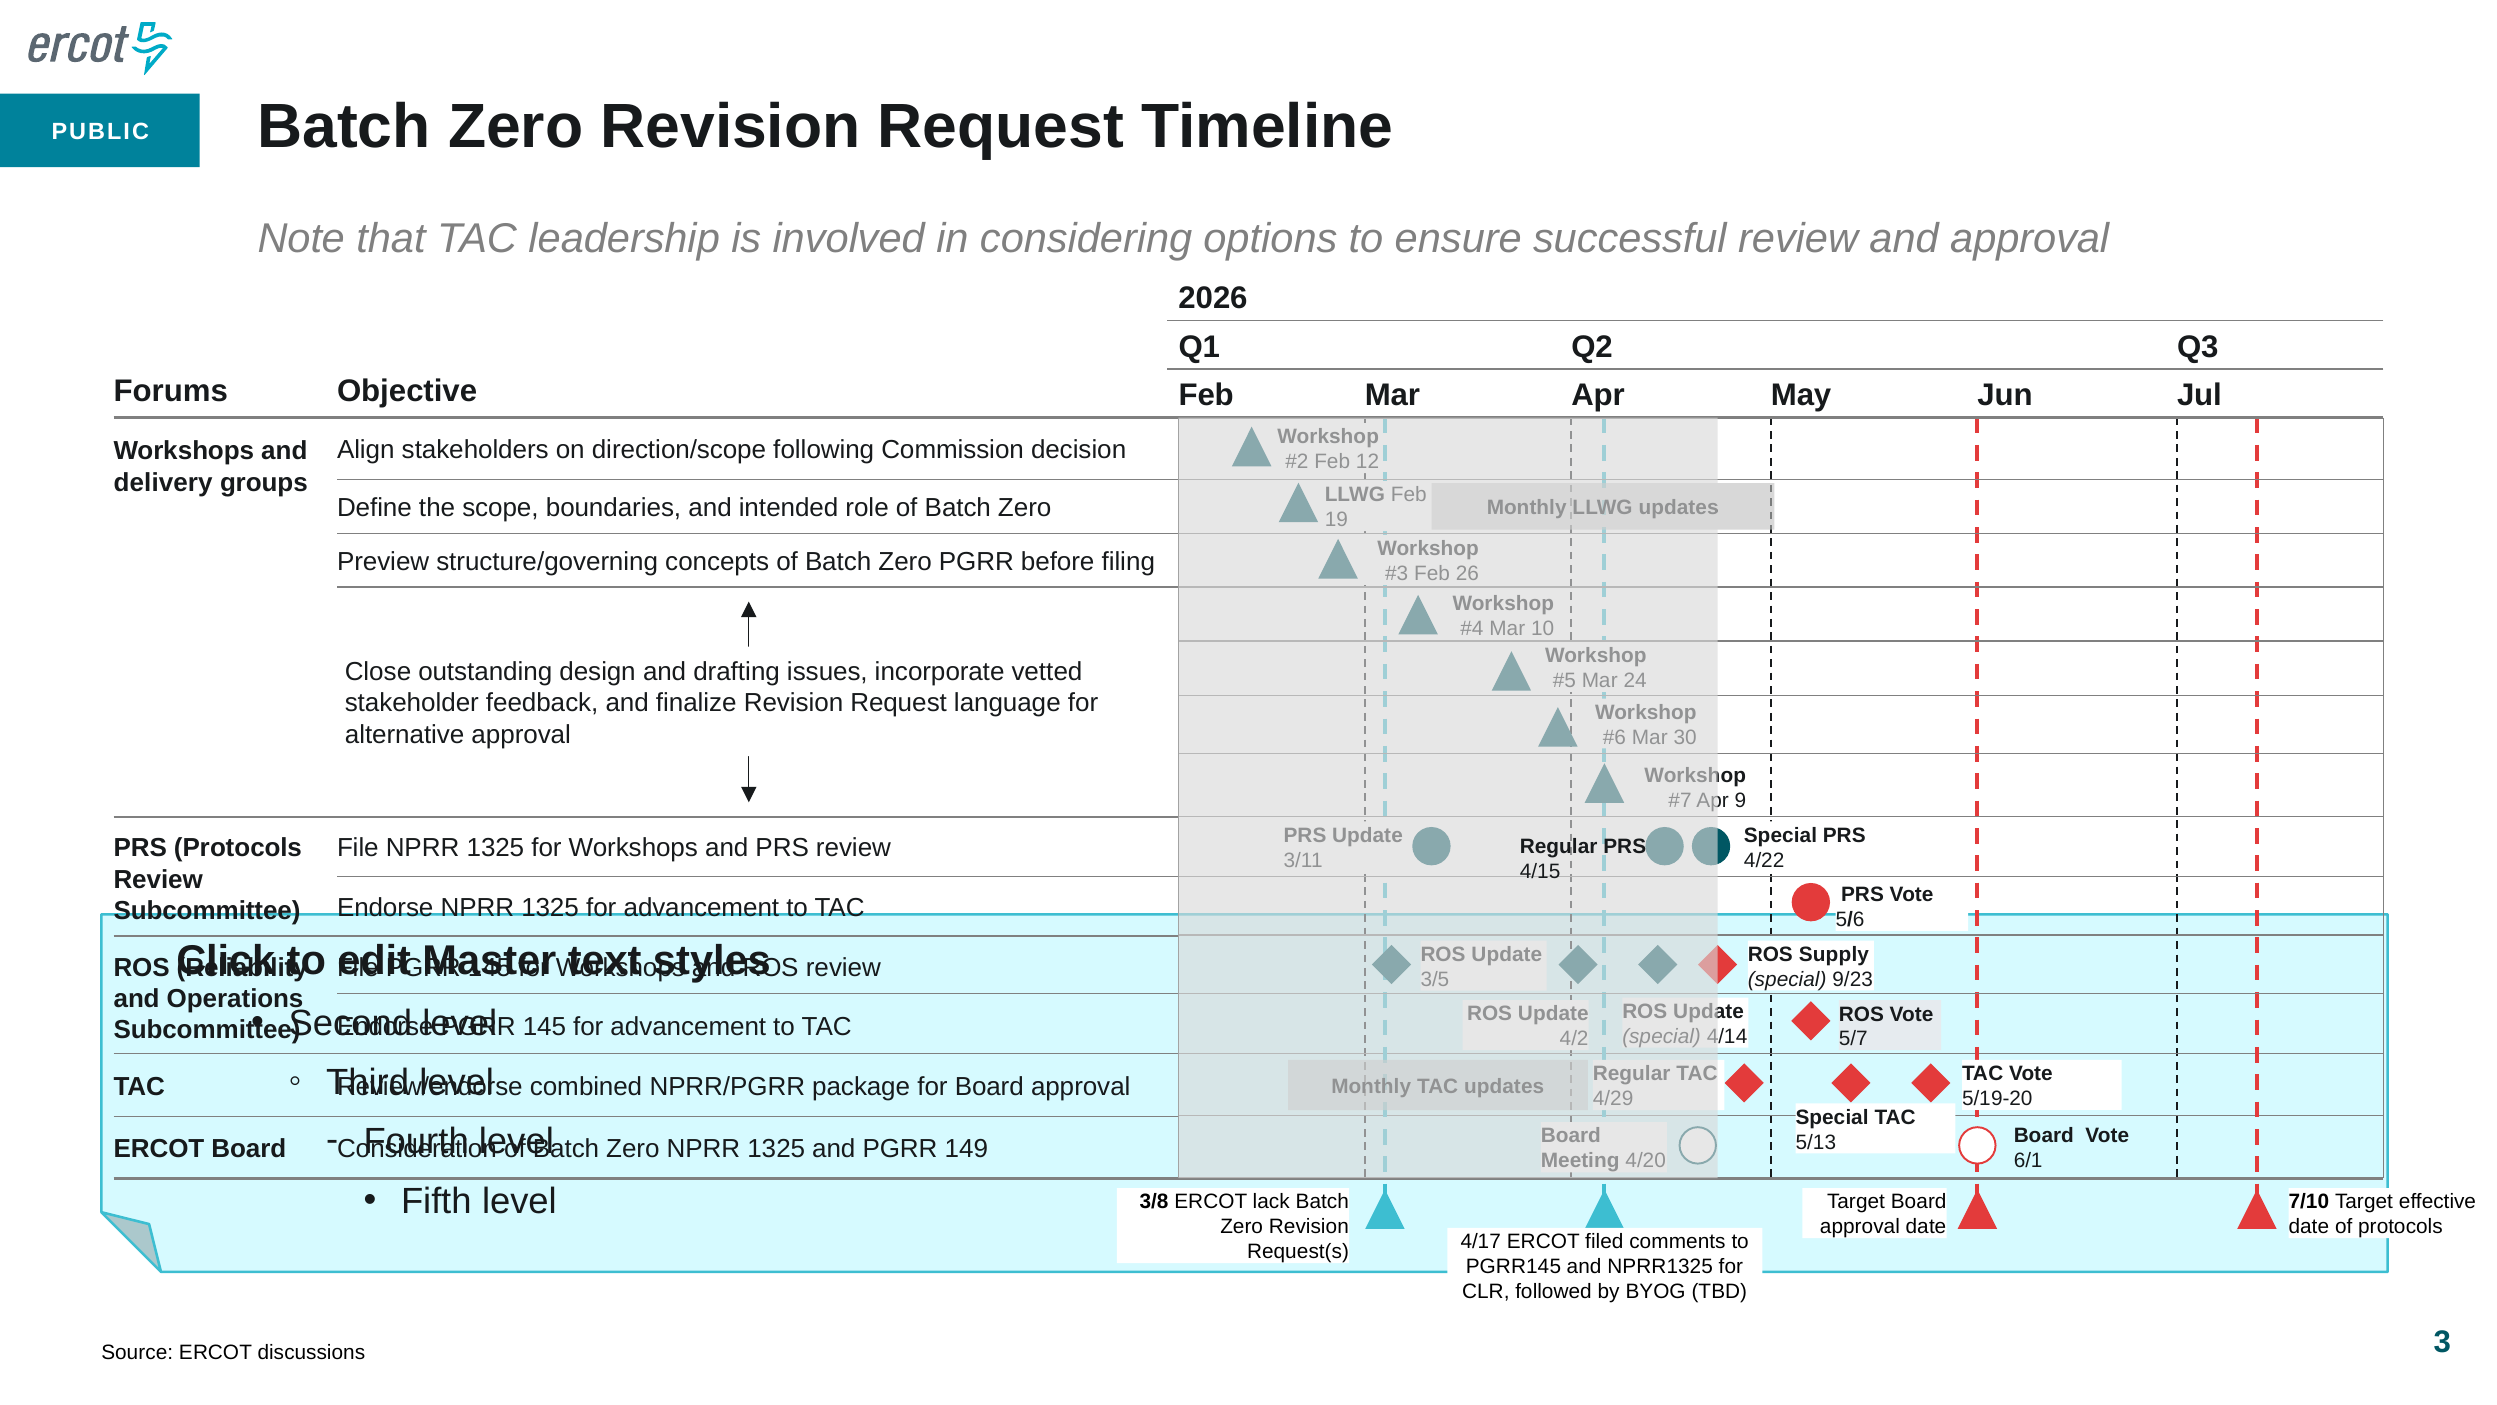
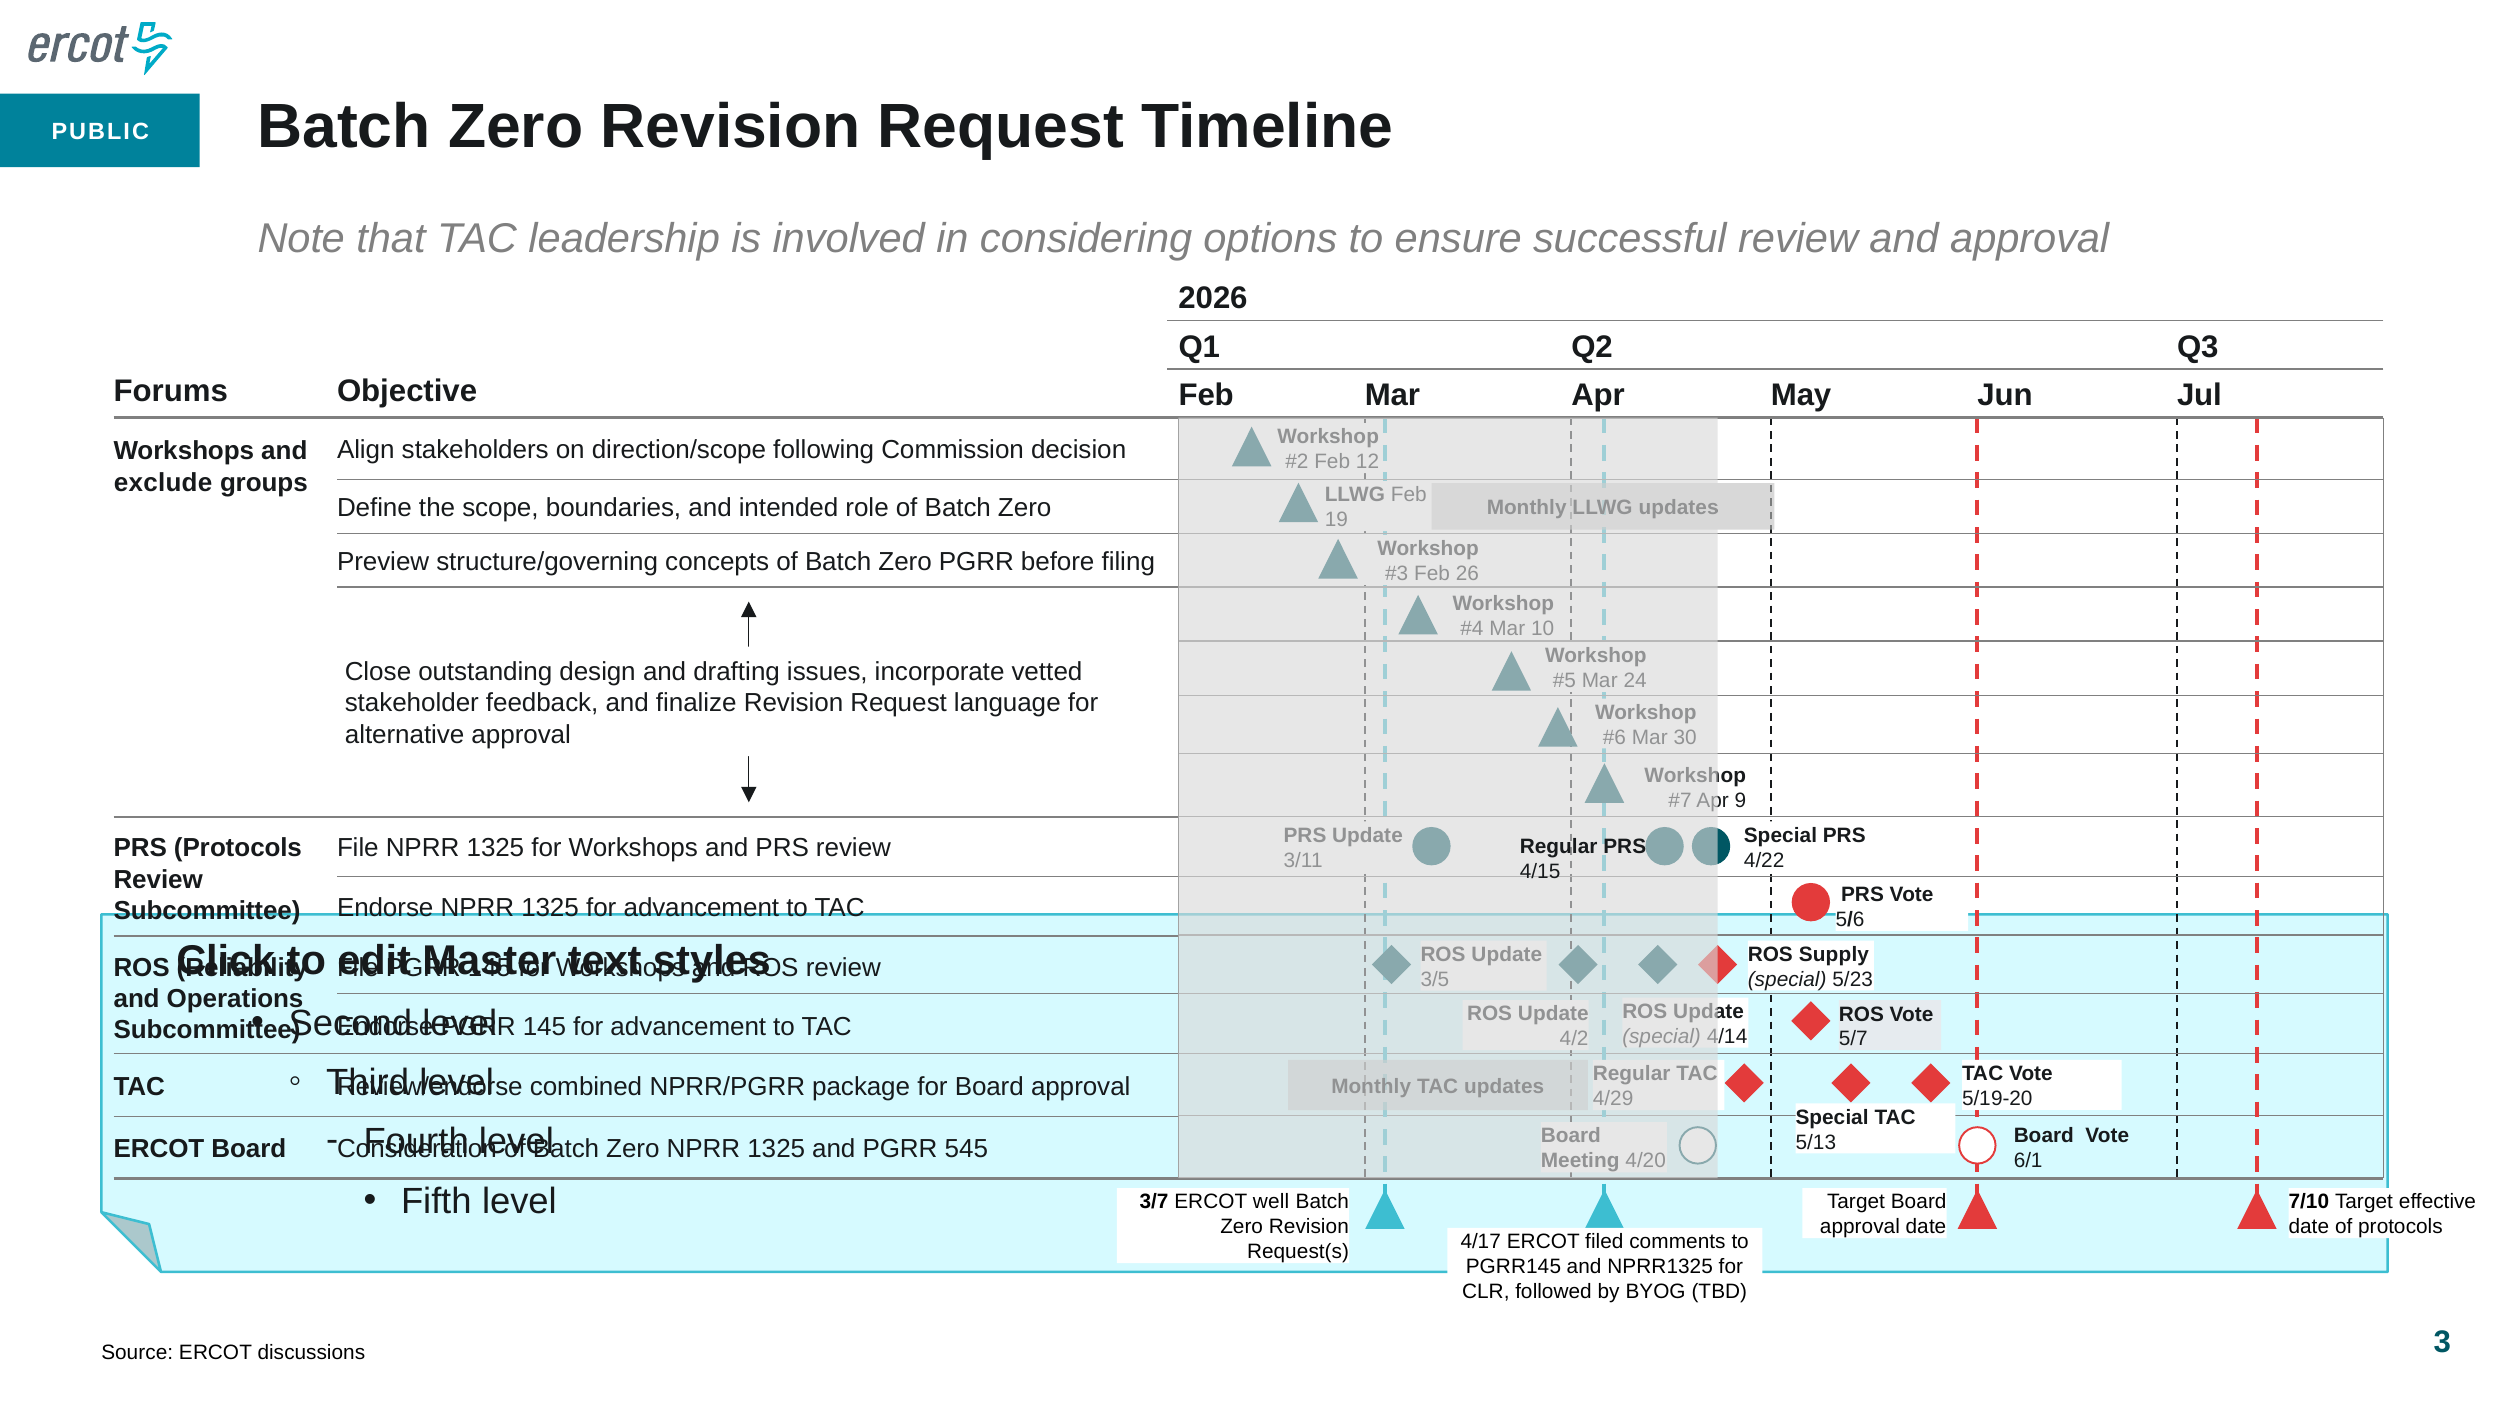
delivery: delivery -> exclude (163, 482)
9/23: 9/23 -> 5/23 (1853, 979)
149: 149 -> 545 (966, 1148)
3/8: 3/8 -> 3/7 (1154, 1202)
lack: lack -> well (1271, 1202)
